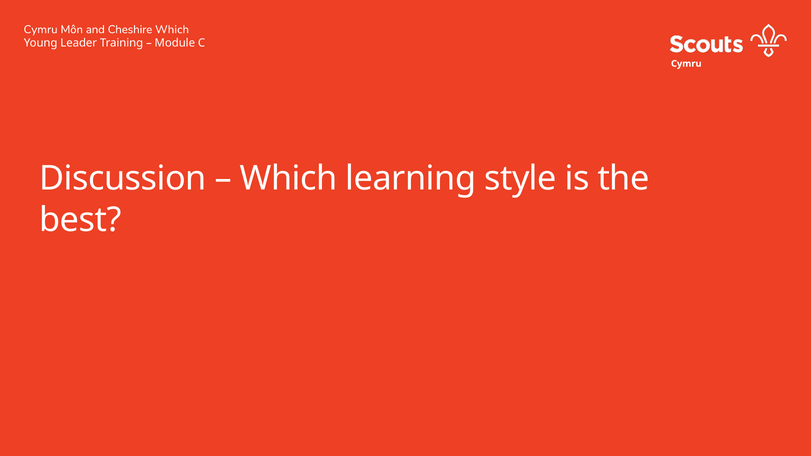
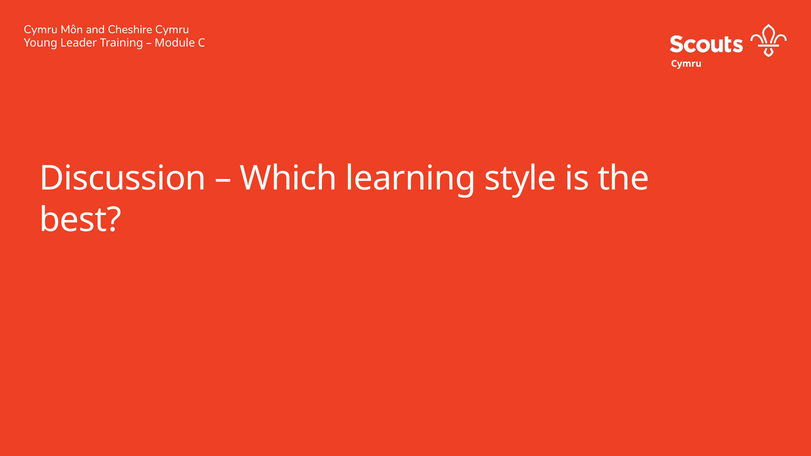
Cheshire Which: Which -> Cymru (172, 29)
